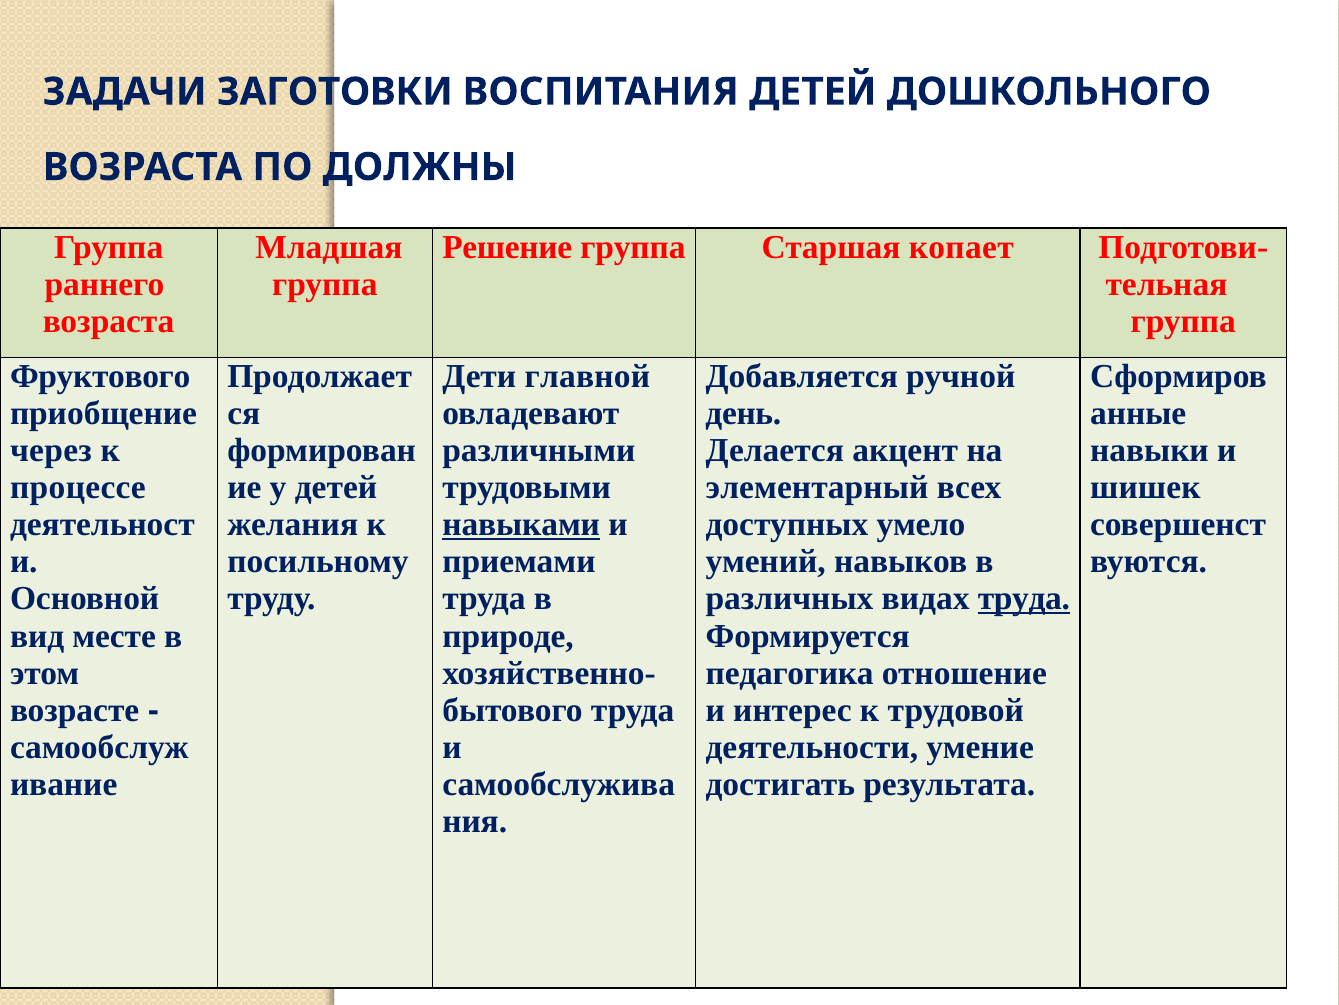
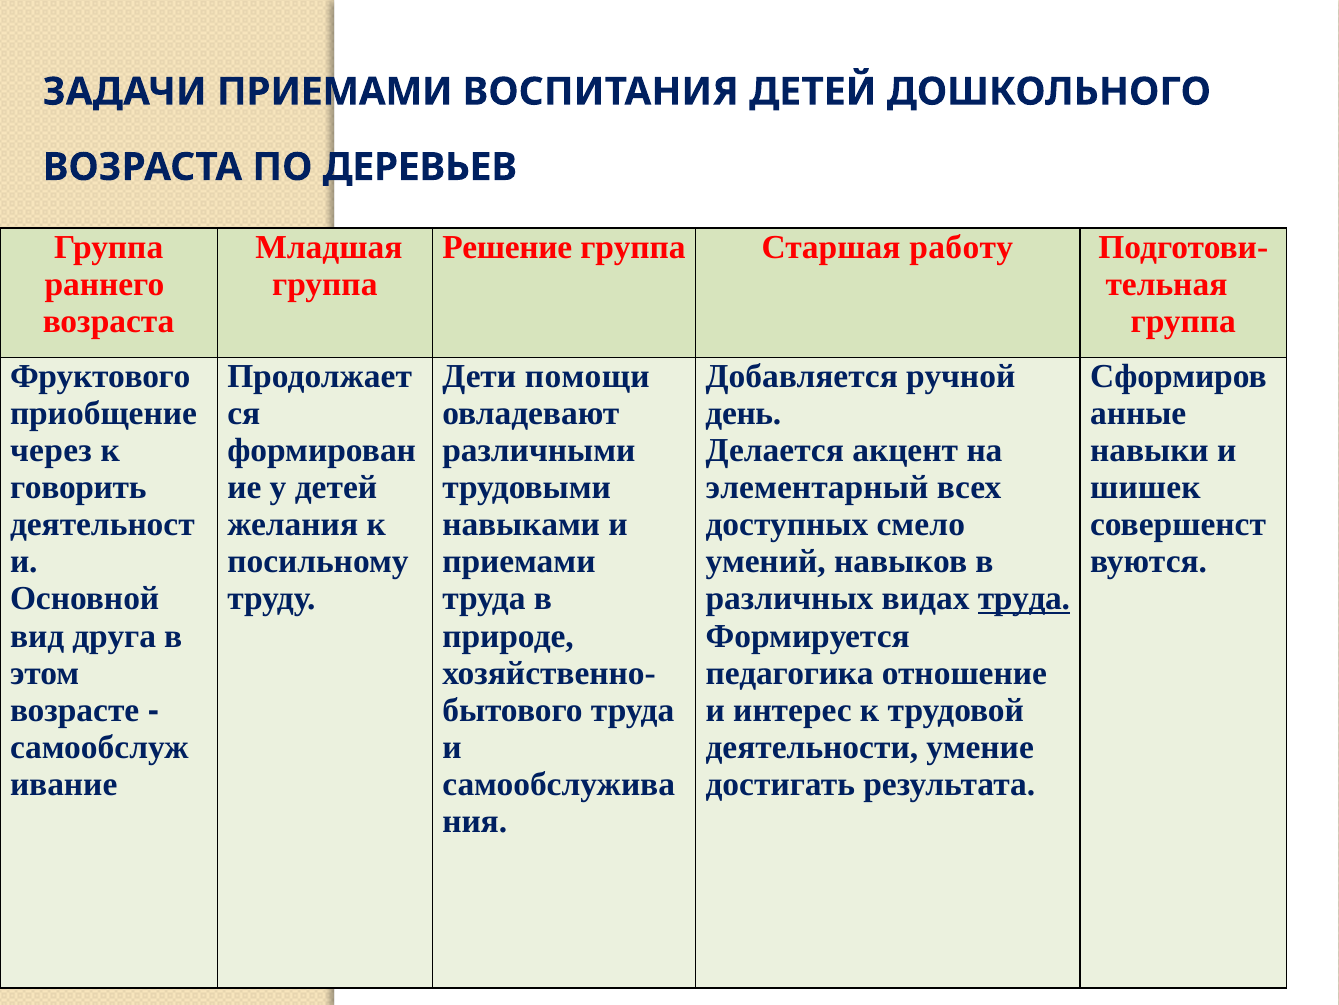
ЗАДАЧИ ЗАГОТОВКИ: ЗАГОТОВКИ -> ПРИЕМАМИ (335, 92)
ДОЛЖНЫ: ДОЛЖНЫ -> ДЕРЕВЬЕВ (420, 167)
копает: копает -> работу (961, 247)
главной: главной -> помощи (587, 376)
процессе: процессе -> говорить (78, 487)
навыками underline: present -> none (521, 524)
умело: умело -> смело (921, 524)
месте: месте -> друга (114, 636)
